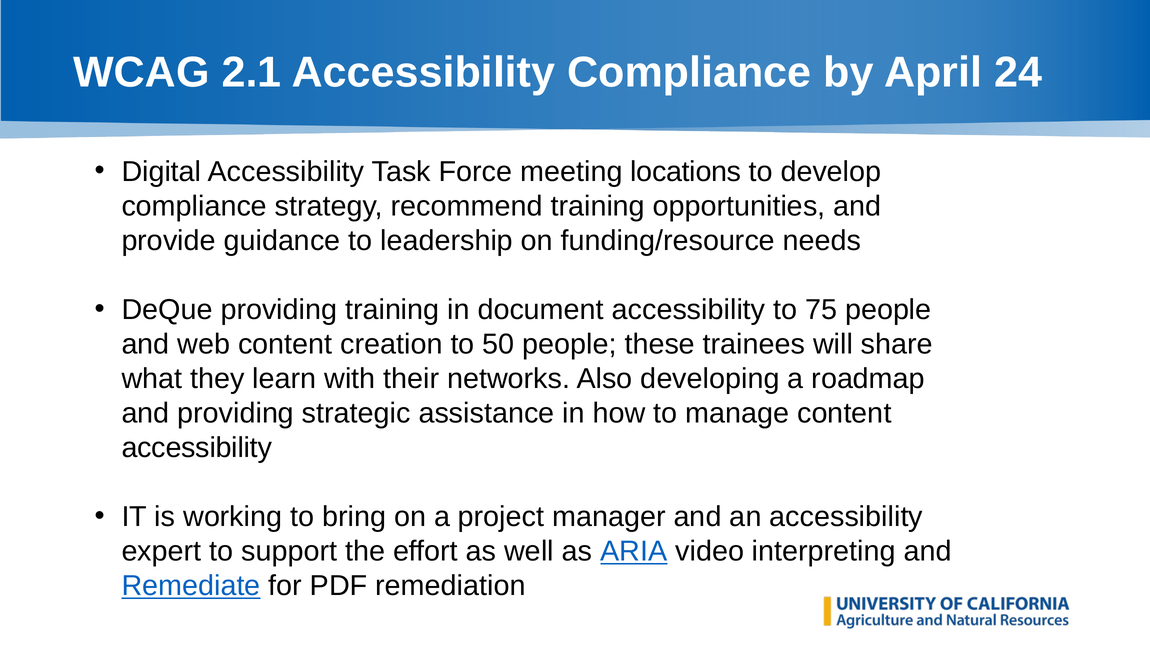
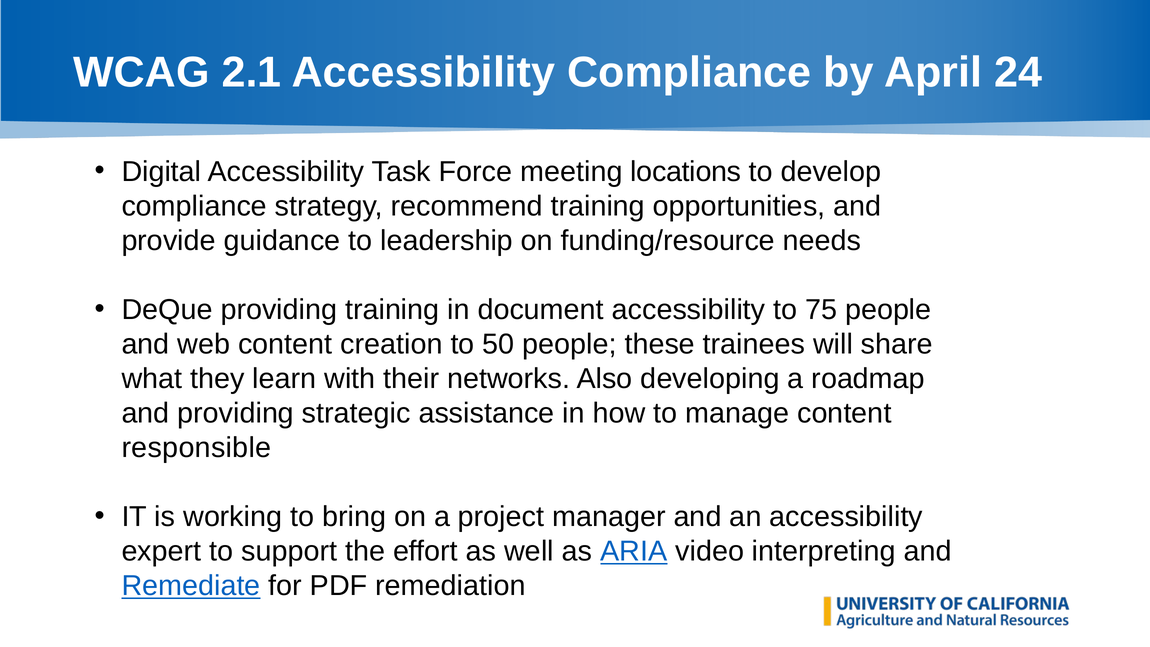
accessibility: accessibility -> responsible (196, 448)
